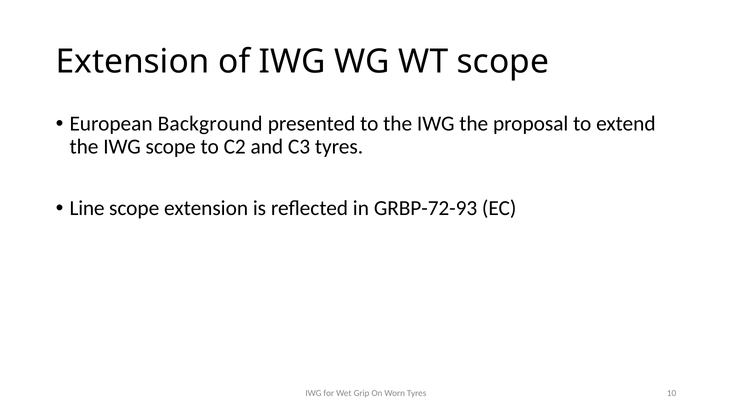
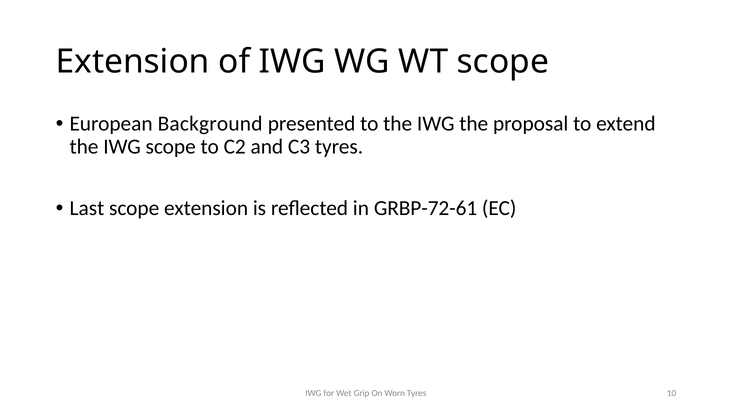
Line: Line -> Last (87, 208)
GRBP-72-93: GRBP-72-93 -> GRBP-72-61 (426, 208)
